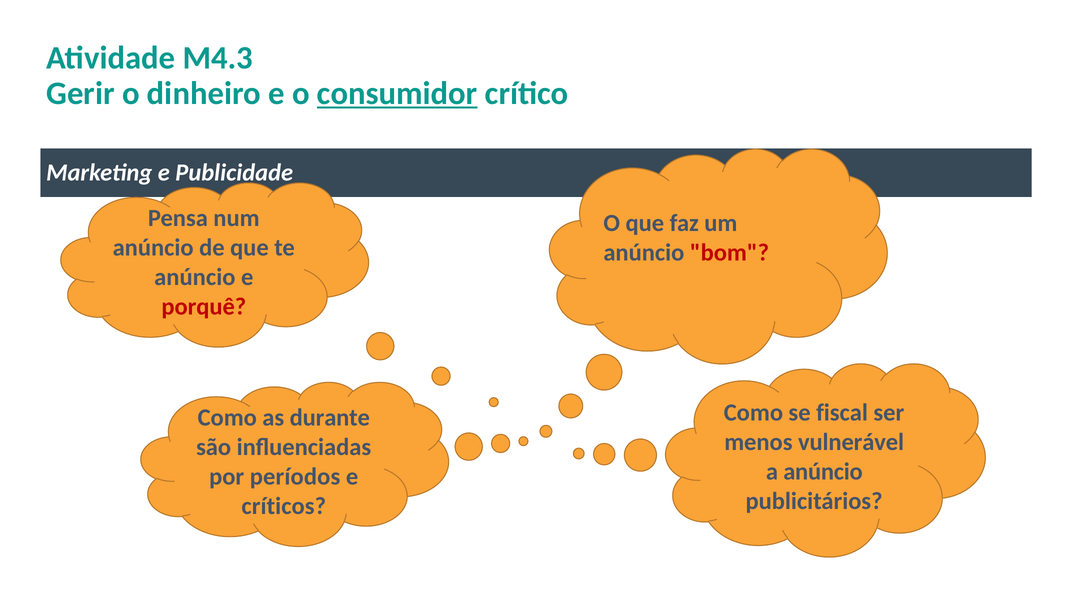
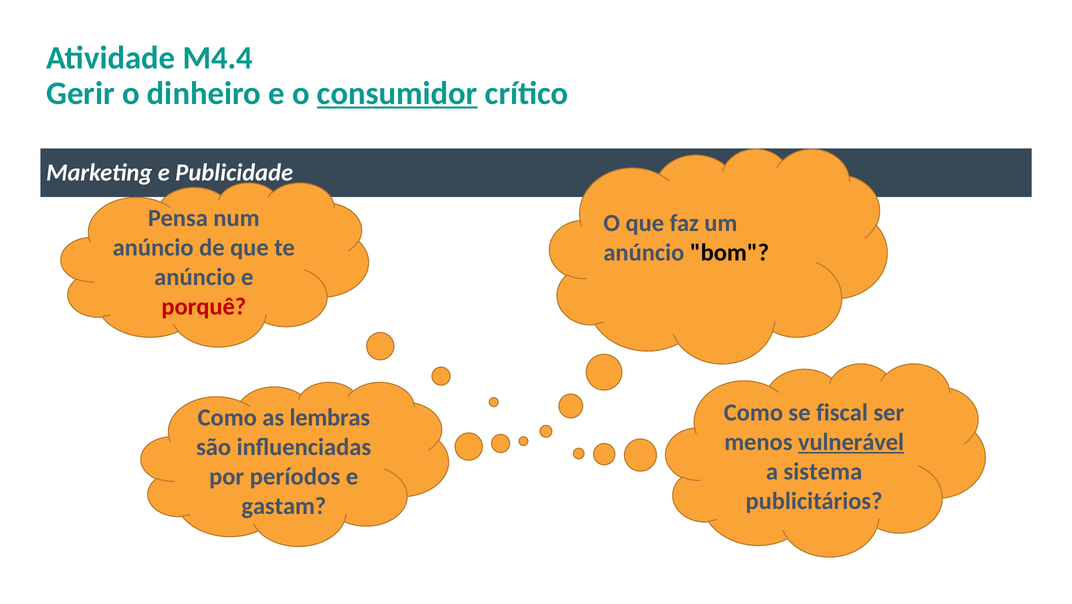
M4.3: M4.3 -> M4.4 (218, 58)
bom colour: red -> black (729, 252)
durante: durante -> lembras (330, 417)
vulnerável underline: none -> present (851, 442)
a anúncio: anúncio -> sistema (823, 471)
críticos: críticos -> gastam (284, 505)
